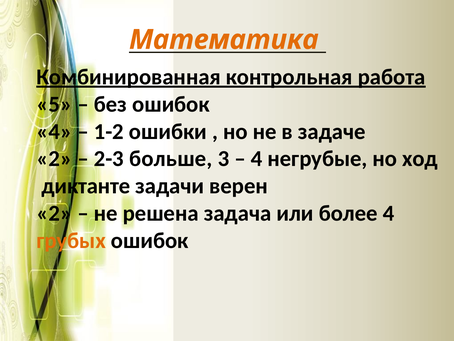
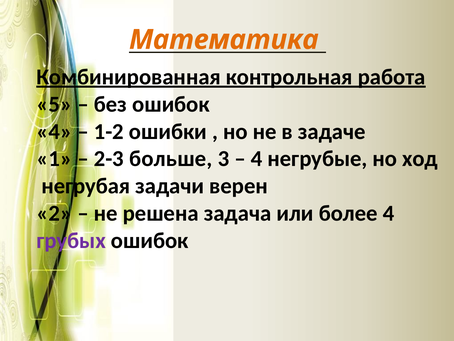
2: 2 -> 1 (54, 159)
диктанте: диктанте -> негрубая (86, 186)
грубых colour: orange -> purple (71, 240)
